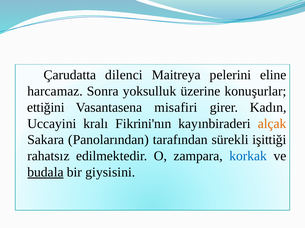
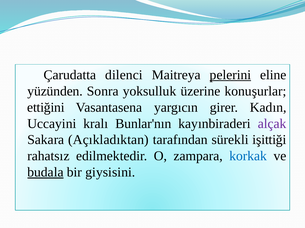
pelerini underline: none -> present (230, 75)
harcamaz: harcamaz -> yüzünden (55, 91)
misafiri: misafiri -> yargıcın (176, 108)
Fikrini'nın: Fikrini'nın -> Bunlar'nın (143, 124)
alçak colour: orange -> purple (272, 124)
Panolarından: Panolarından -> Açıkladıktan (108, 140)
